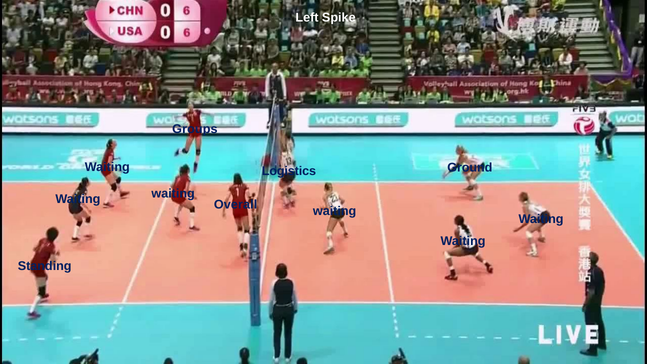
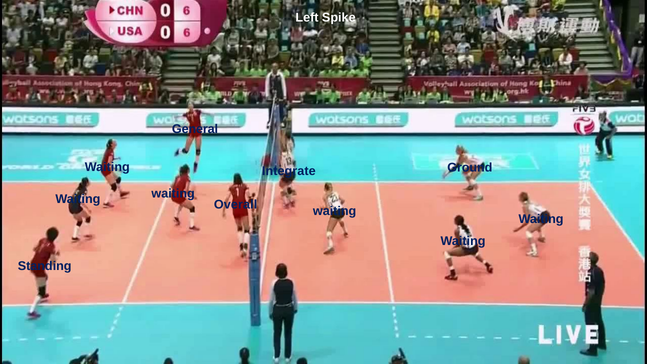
Groups: Groups -> General (195, 129)
Logistics: Logistics -> Integrate (289, 171)
